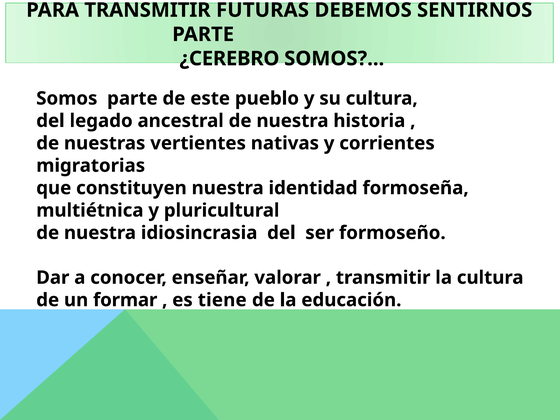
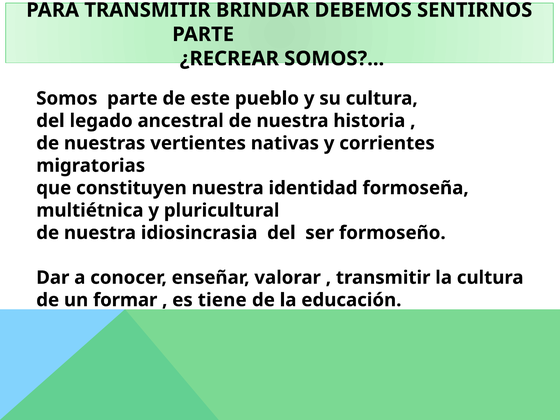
FUTURAS: FUTURAS -> BRINDAR (263, 10)
¿CEREBRO: ¿CEREBRO -> ¿RECREAR (229, 59)
